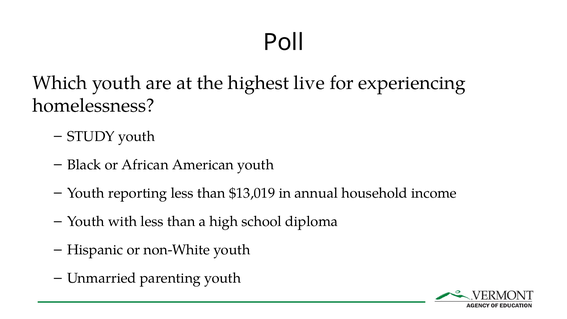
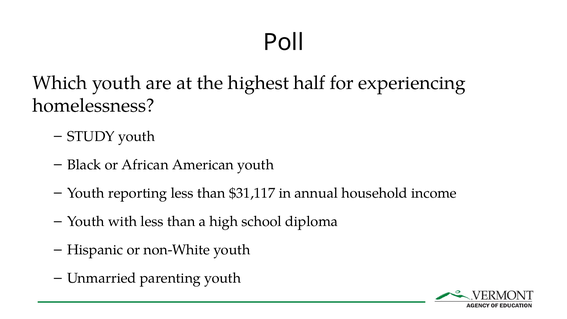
live: live -> half (309, 83)
$13,019: $13,019 -> $31,117 (252, 193)
